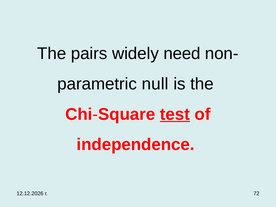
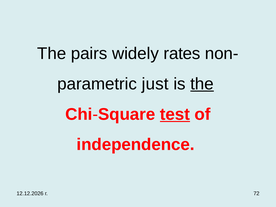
need: need -> rates (182, 54)
null: null -> just (155, 84)
the underline: none -> present (202, 84)
